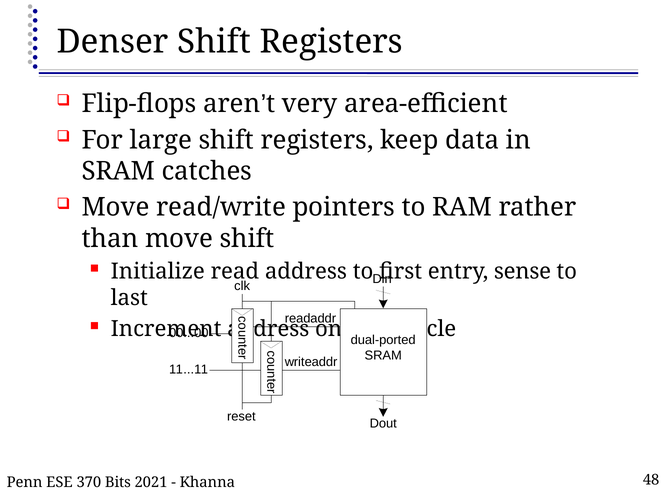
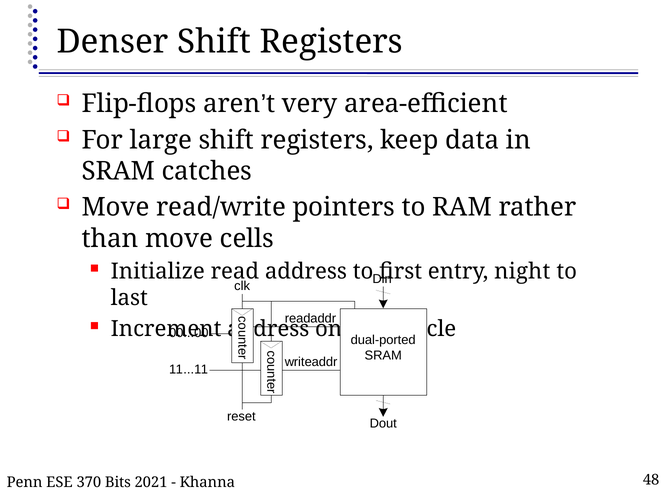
move shift: shift -> cells (247, 239)
sense: sense -> night (522, 272)
